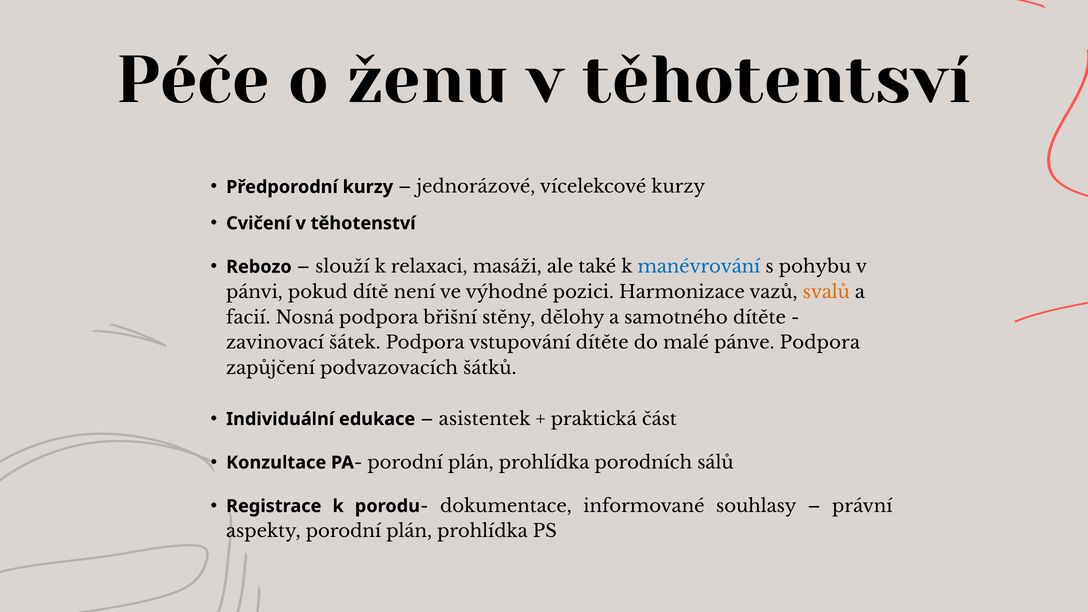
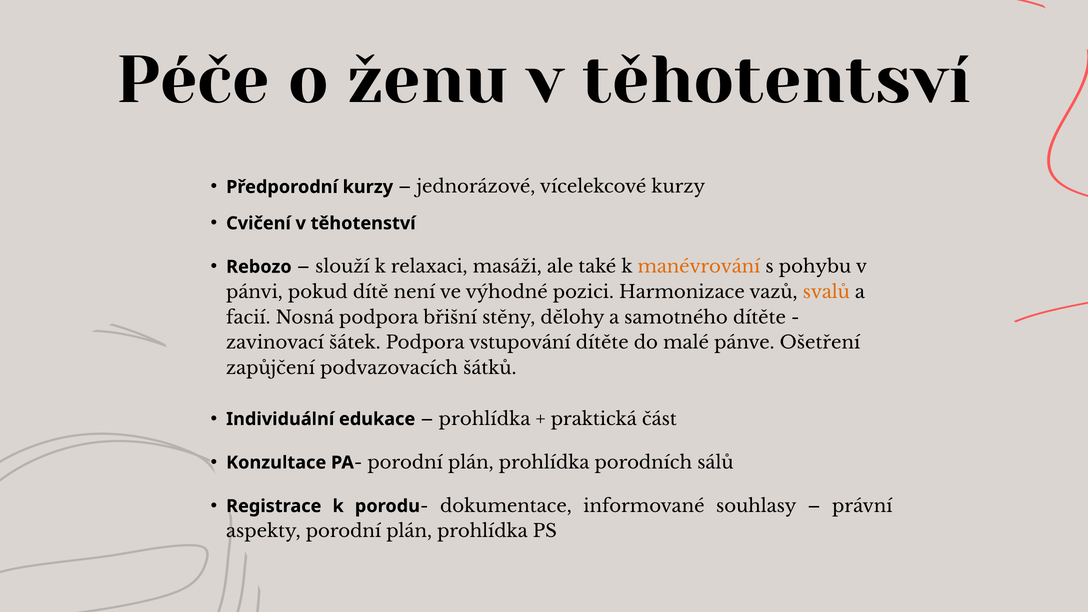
manévrování colour: blue -> orange (699, 267)
pánve Podpora: Podpora -> Ošetření (820, 343)
asistentek: asistentek -> prohlídka (485, 419)
